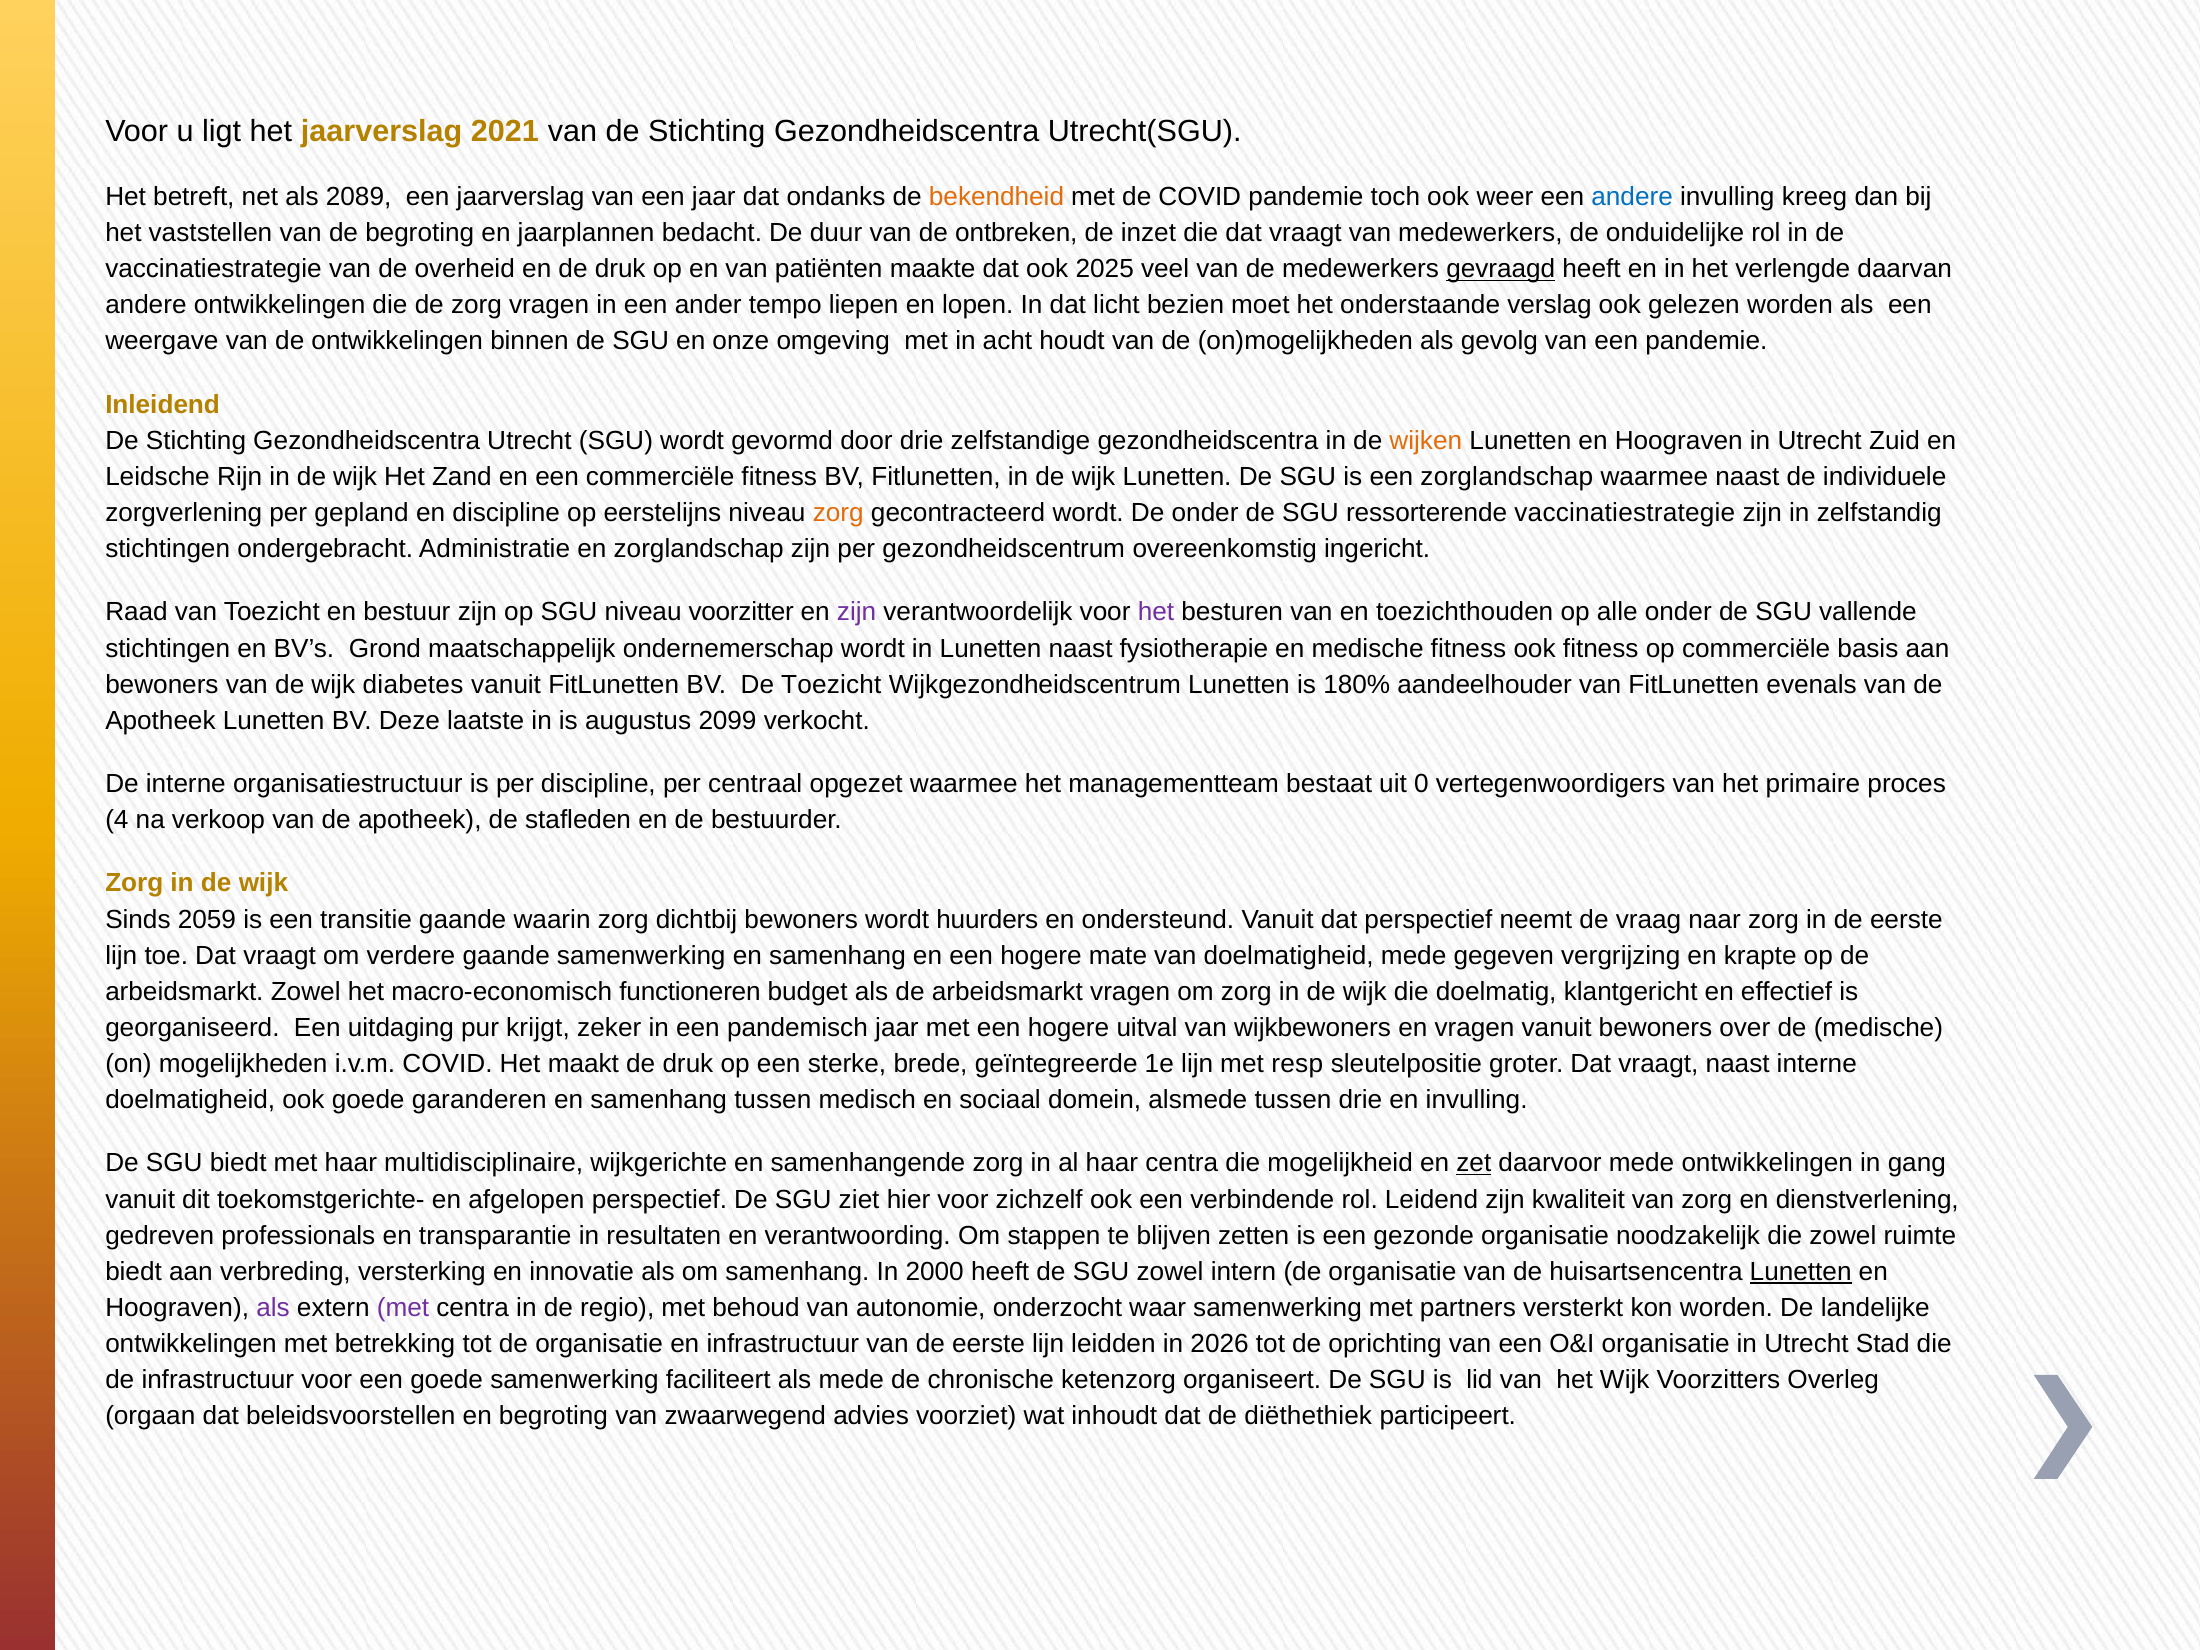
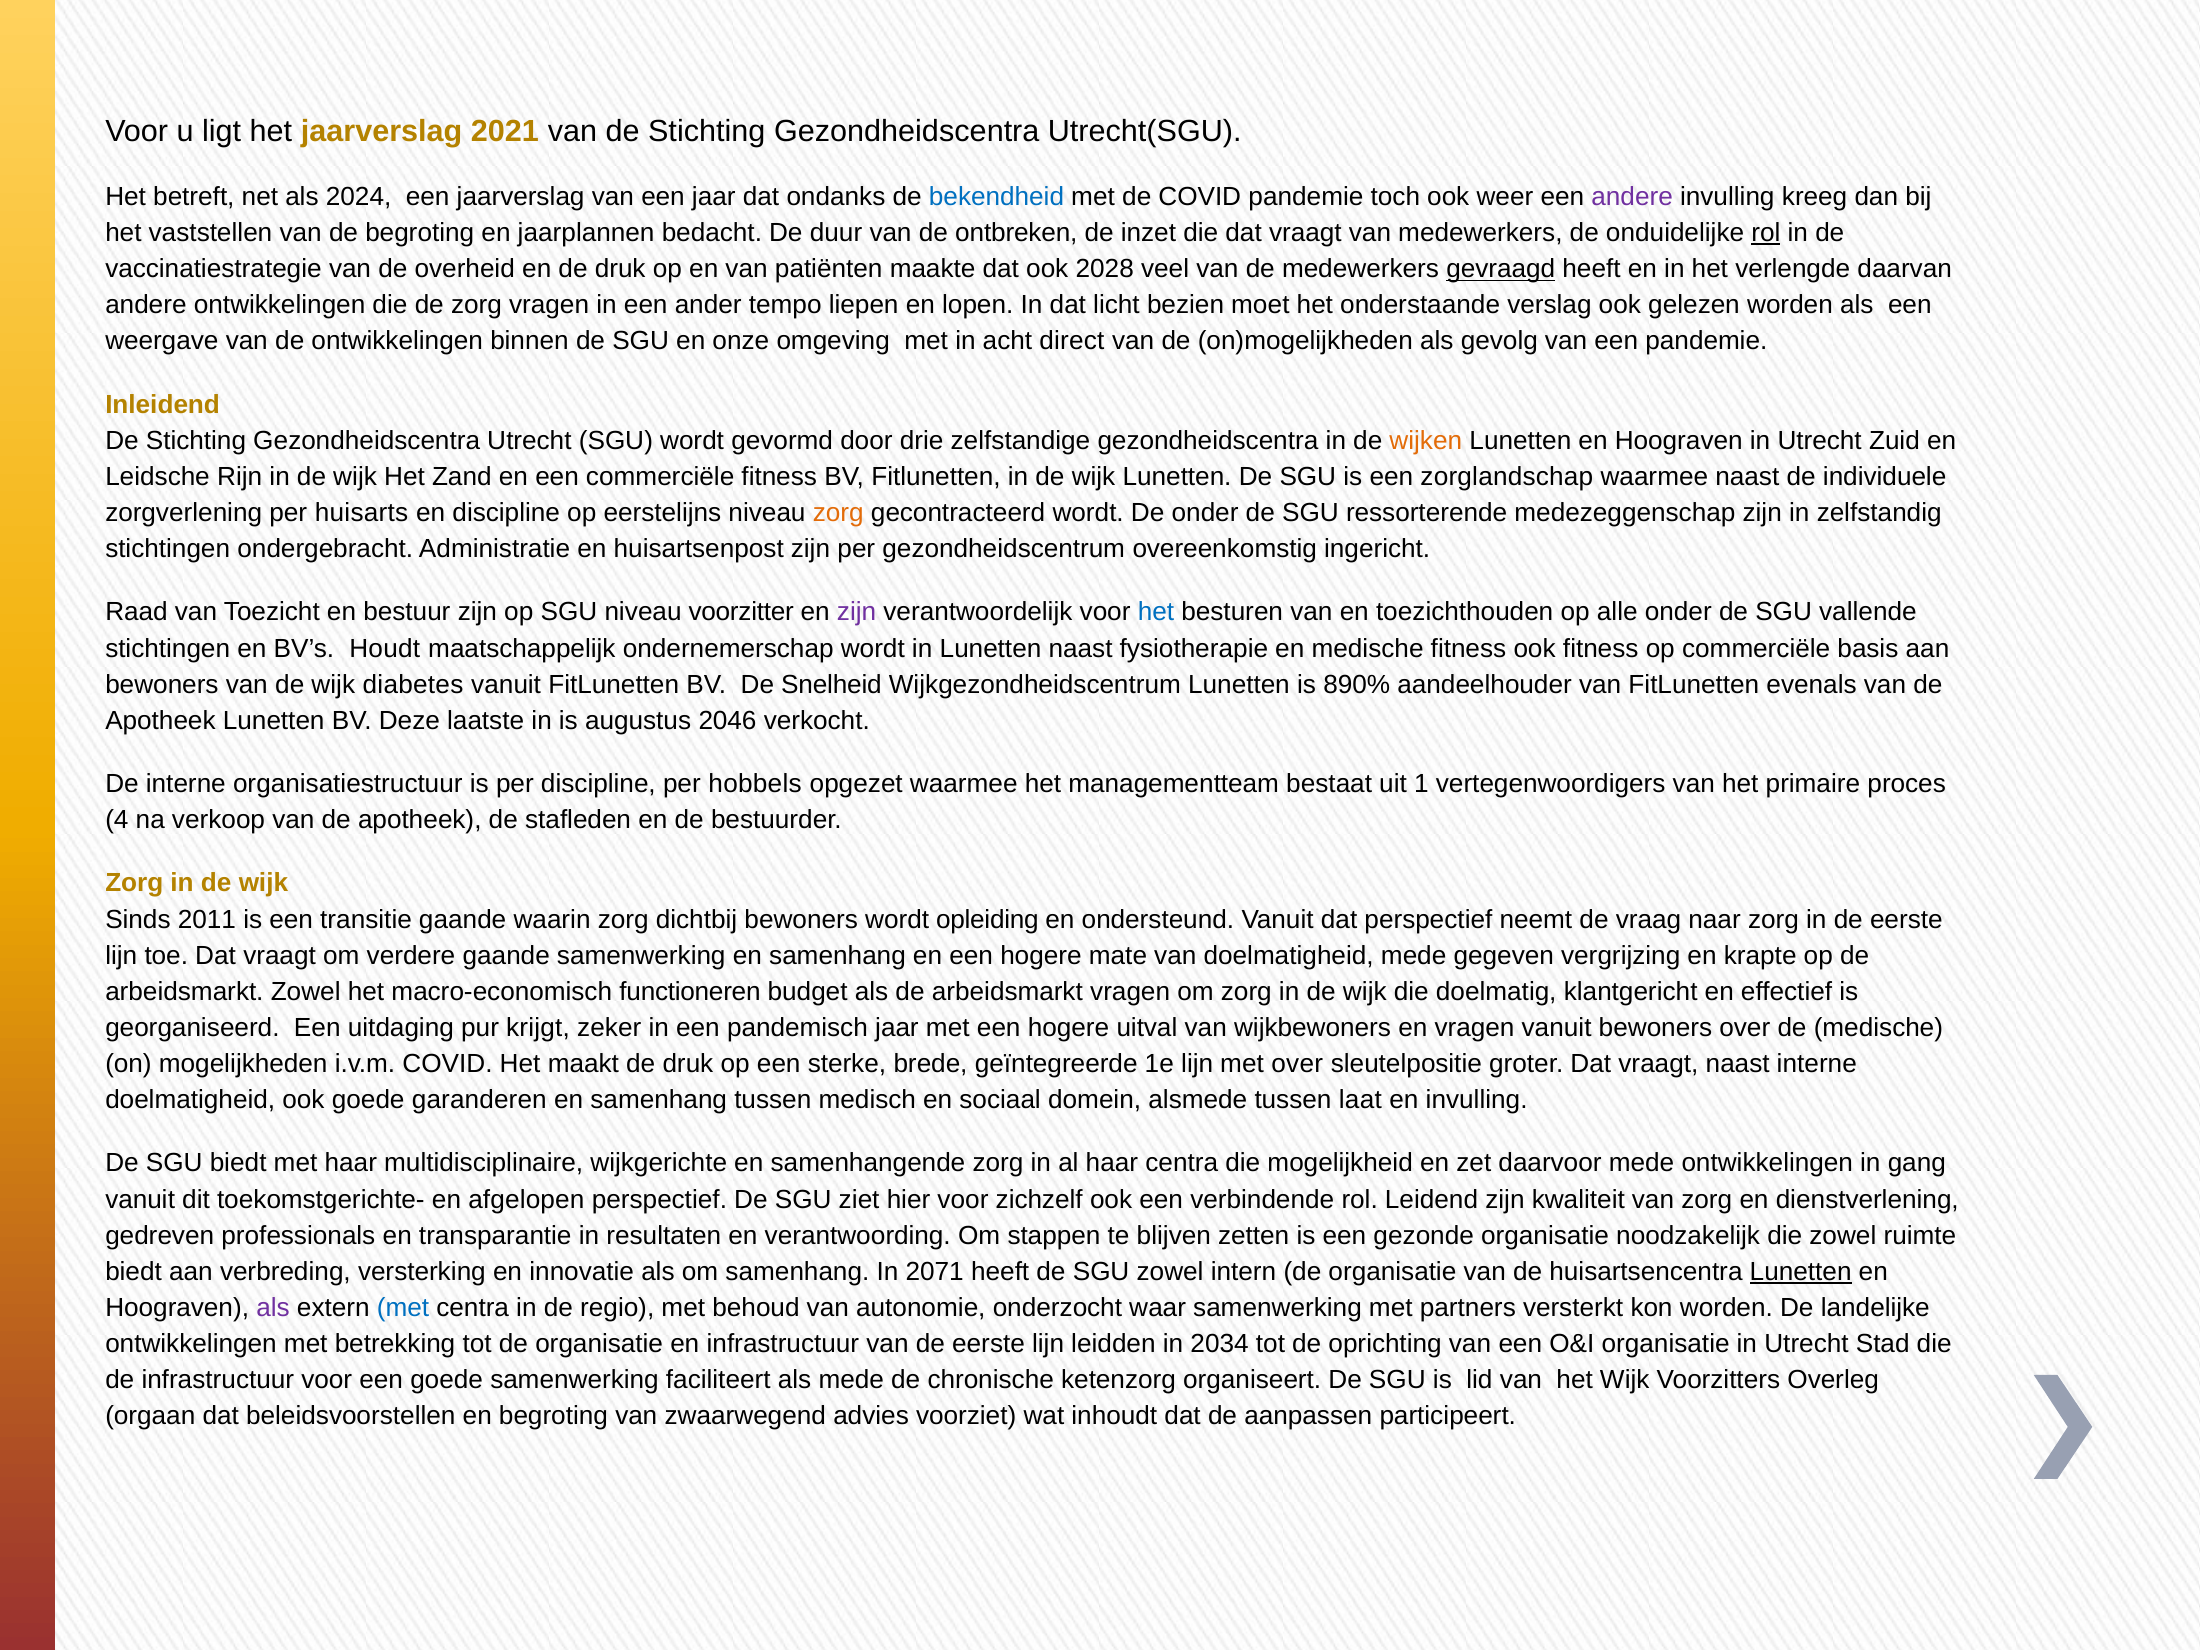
2089: 2089 -> 2024 (359, 197)
bekendheid colour: orange -> blue (997, 197)
andere colour: blue -> purple (1632, 197)
rol underline: none -> present (1766, 233)
2025: 2025 -> 2028 (1105, 269)
houdt: houdt -> direct (1072, 341)
gepland: gepland -> huisarts (362, 513)
ressorterende vaccinatiestrategie: vaccinatiestrategie -> medezeggenschap (1625, 513)
en zorglandschap: zorglandschap -> huisartsenpost (699, 549)
het colour: purple -> blue (1156, 612)
Grond: Grond -> Houdt (385, 648)
De Toezicht: Toezicht -> Snelheid (831, 685)
180%: 180% -> 890% (1357, 685)
2099: 2099 -> 2046 (728, 721)
centraal: centraal -> hobbels (755, 784)
0: 0 -> 1 (1421, 784)
2059: 2059 -> 2011 (207, 919)
huurders: huurders -> opleiding (987, 919)
met resp: resp -> over (1297, 1064)
tussen drie: drie -> laat (1360, 1100)
zet underline: present -> none (1474, 1163)
2000: 2000 -> 2071 (935, 1272)
met colour: purple -> blue (403, 1308)
2026: 2026 -> 2034 (1220, 1344)
diëthethiek: diëthethiek -> aanpassen (1308, 1416)
